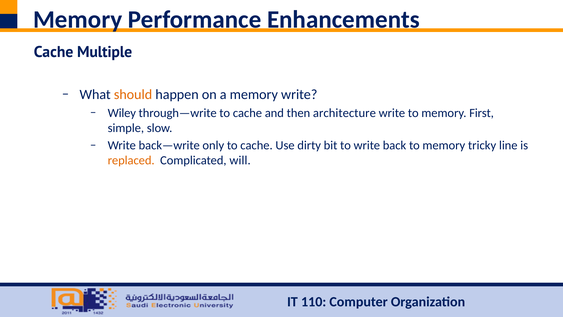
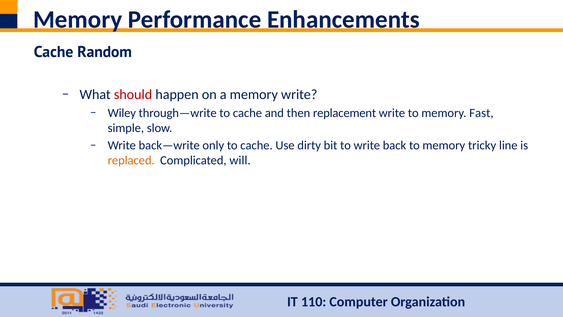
Multiple: Multiple -> Random (105, 52)
should colour: orange -> red (133, 94)
architecture: architecture -> replacement (345, 113)
First: First -> Fast (481, 113)
